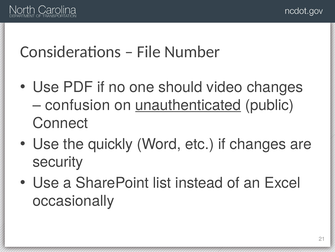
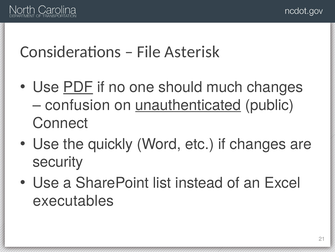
Number: Number -> Asterisk (192, 52)
PDF underline: none -> present (78, 87)
video: video -> much (225, 87)
occasionally: occasionally -> executables (73, 200)
